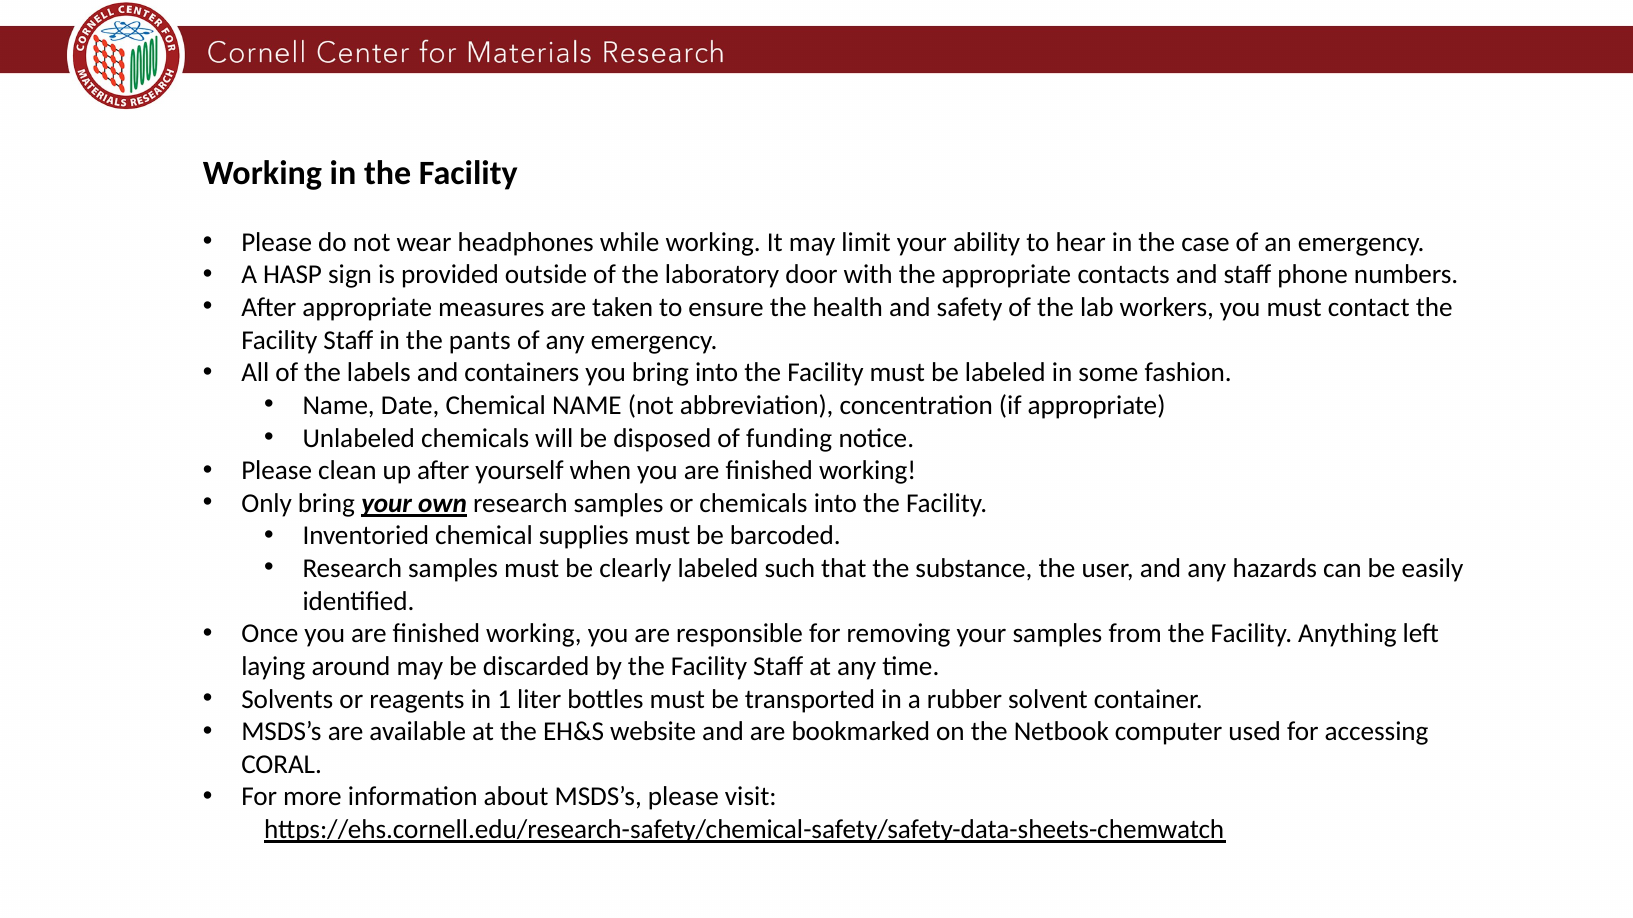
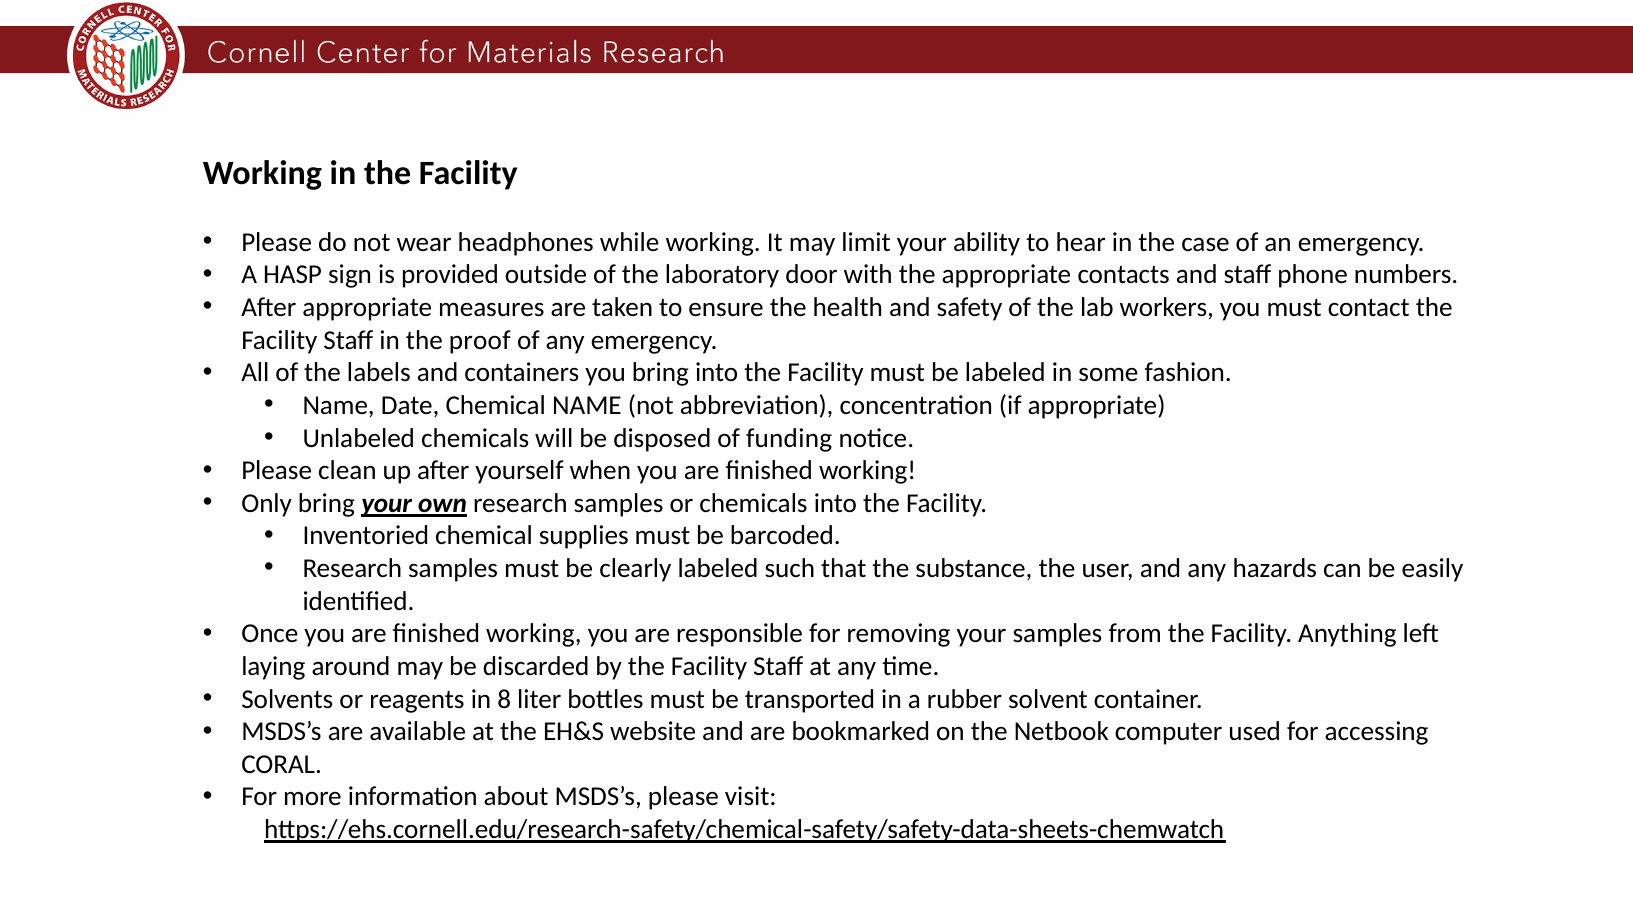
pants: pants -> proof (480, 340)
1: 1 -> 8 (504, 699)
